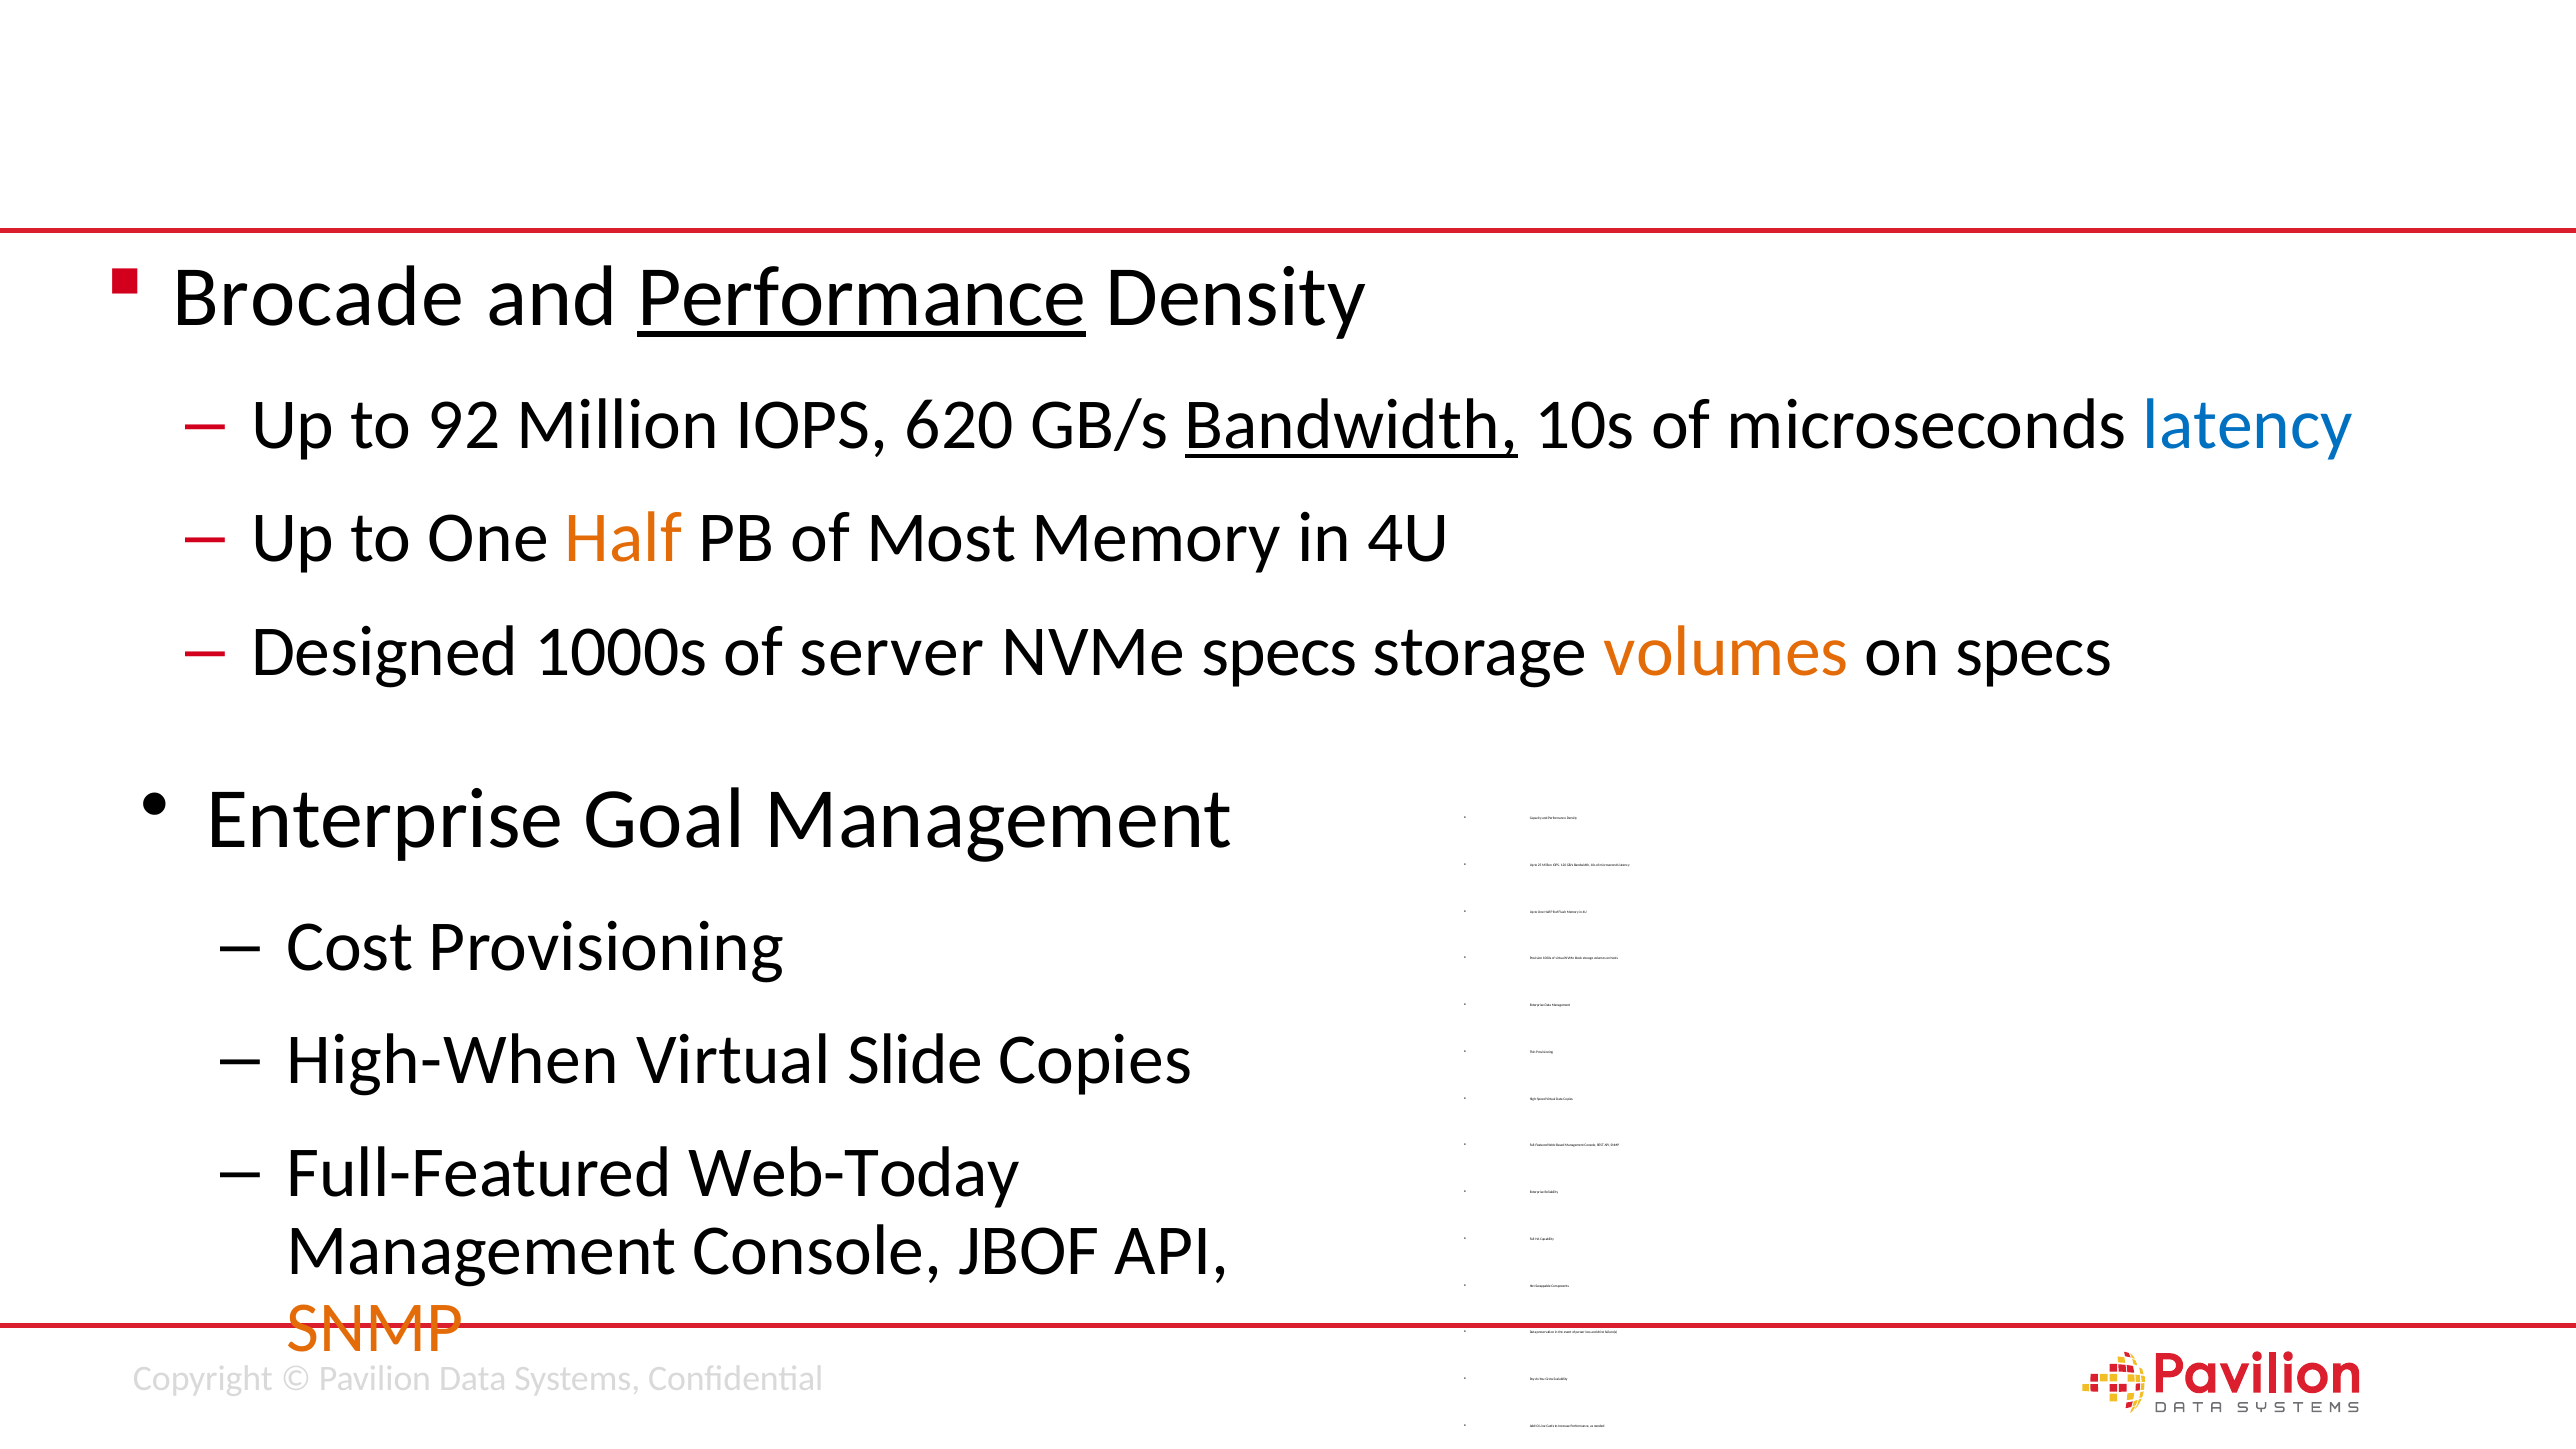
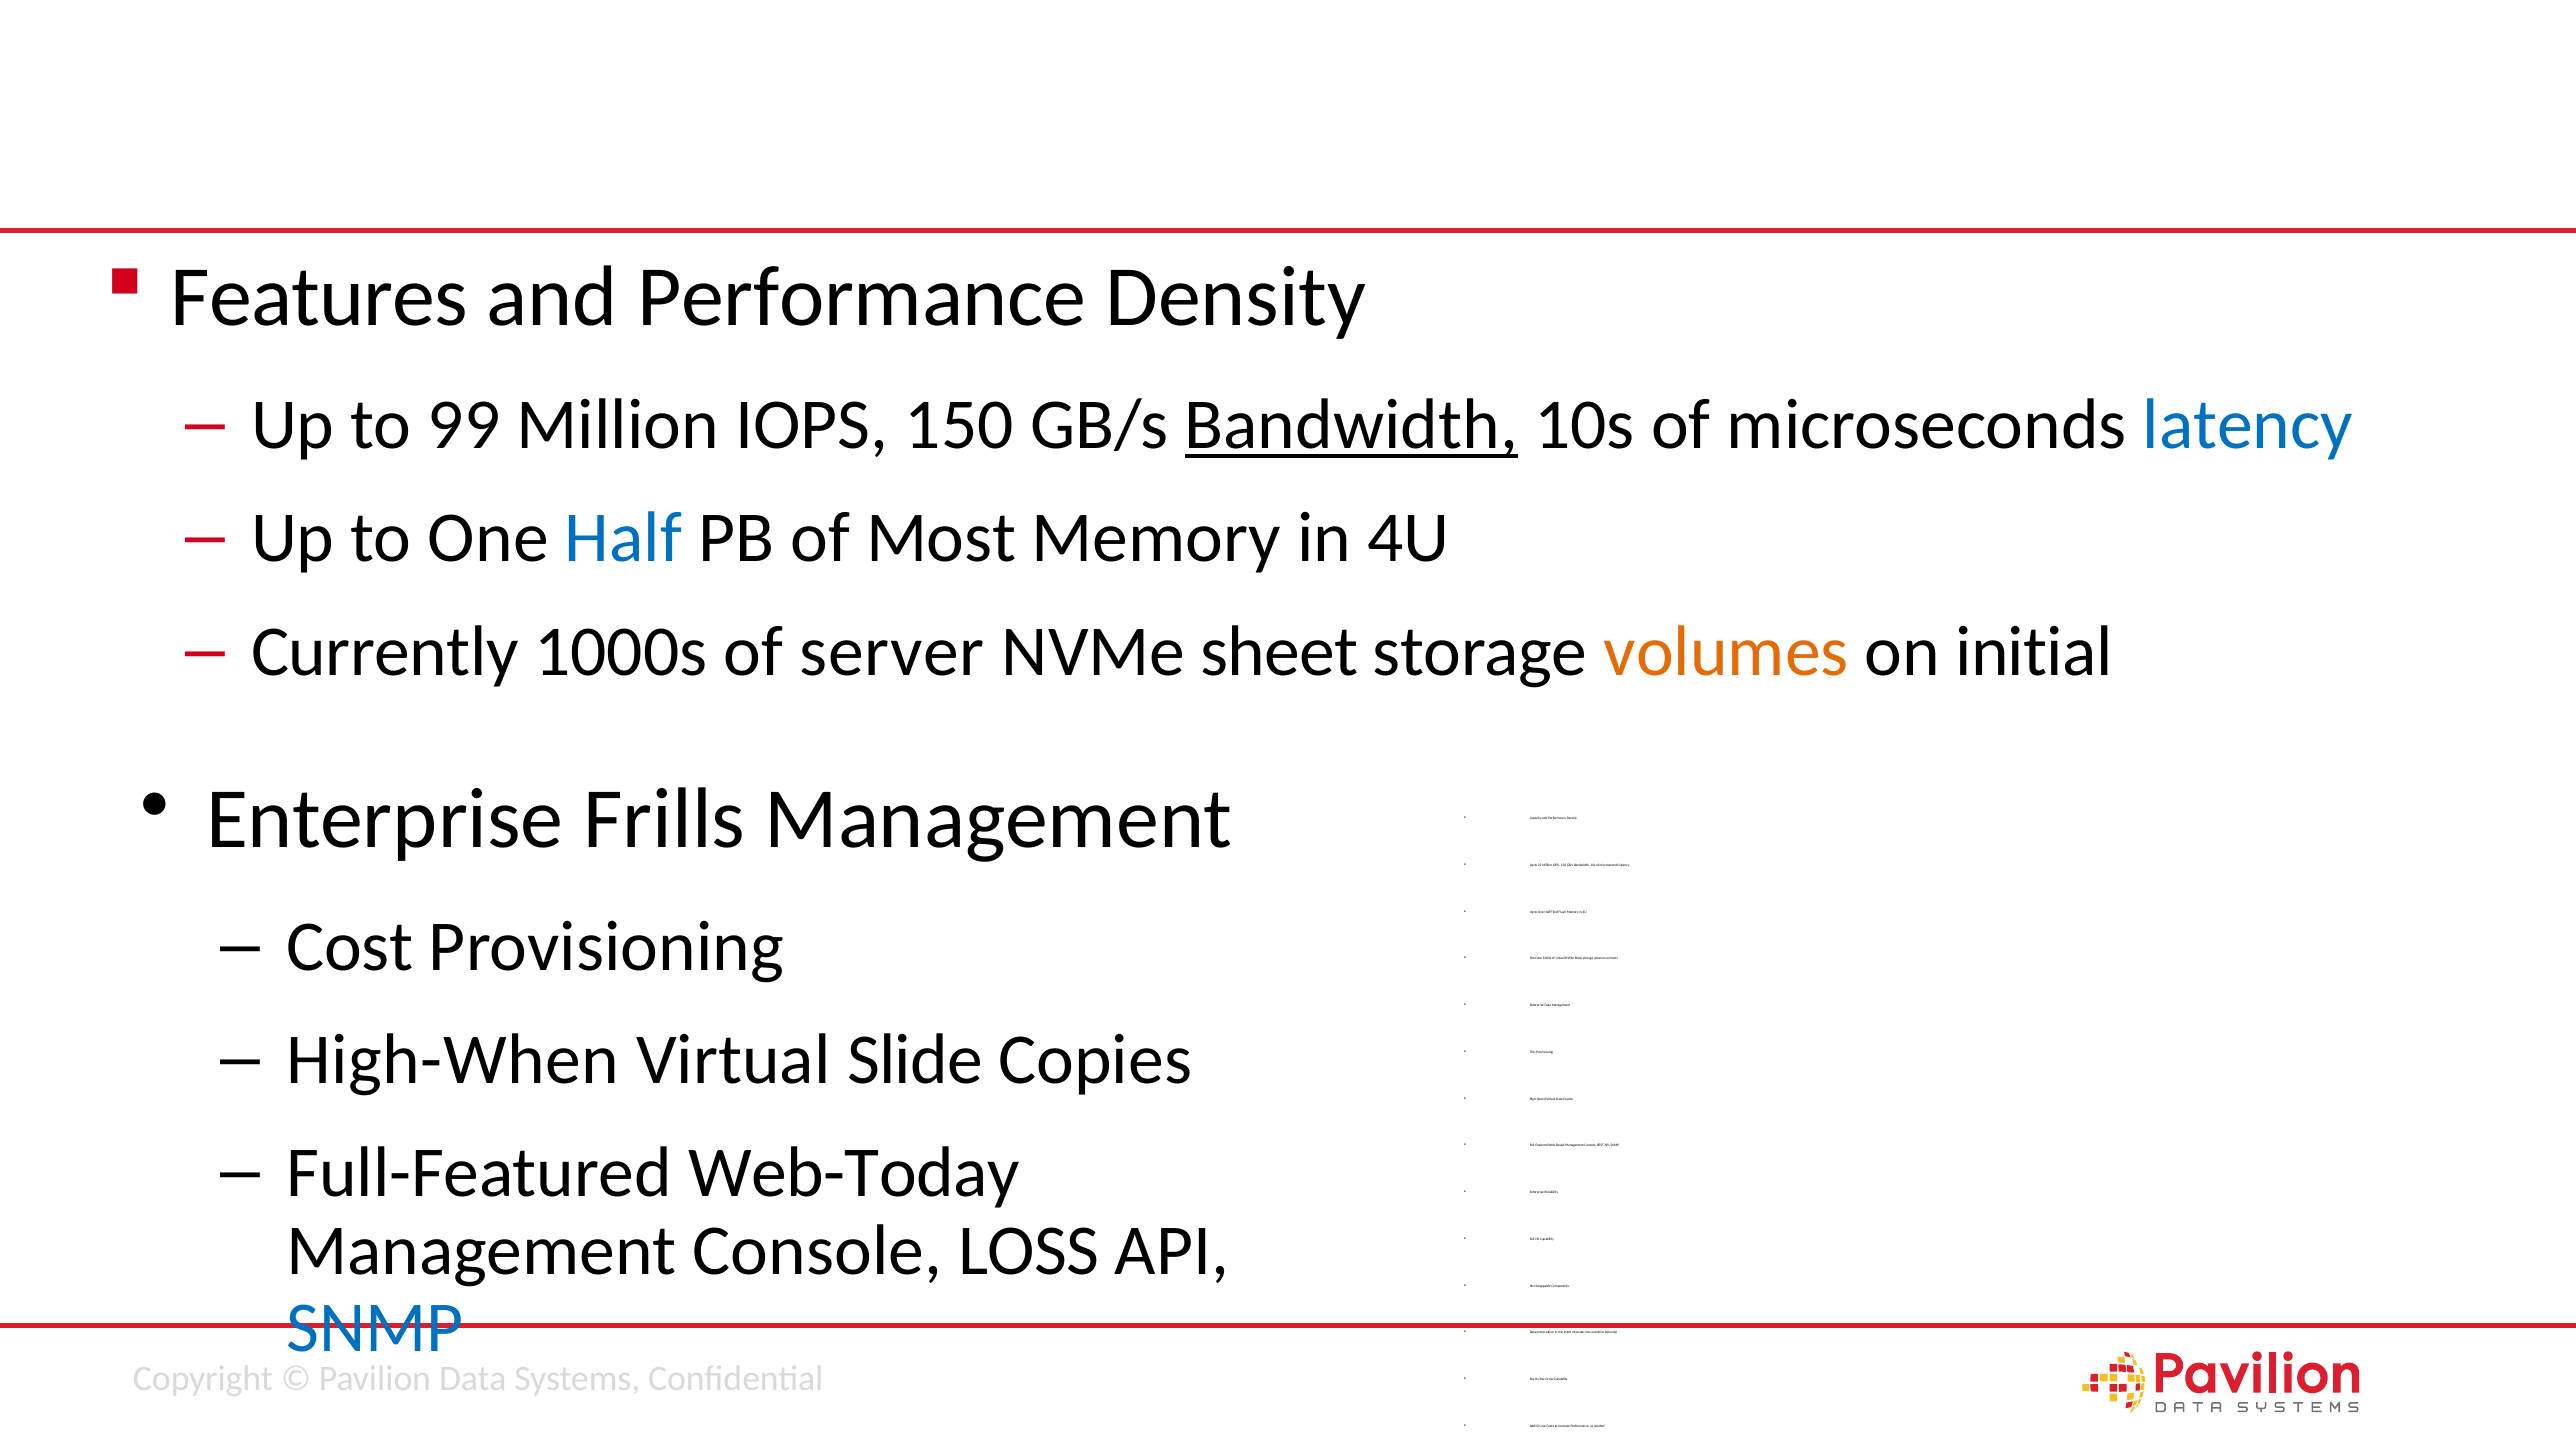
Brocade: Brocade -> Features (319, 297)
Performance underline: present -> none (862, 297)
92: 92 -> 99 (464, 425)
620: 620 -> 150 (959, 425)
Half colour: orange -> blue (623, 538)
Designed: Designed -> Currently (385, 651)
NVMe specs: specs -> sheet (1280, 651)
on specs: specs -> initial (2034, 651)
Goal: Goal -> Frills (664, 819)
Console JBOF: JBOF -> LOSS (1029, 1251)
SNMP colour: orange -> blue (375, 1328)
